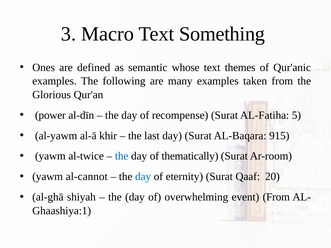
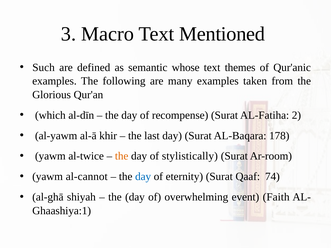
Something: Something -> Mentioned (222, 34)
Ones: Ones -> Such (44, 67)
power: power -> which (50, 115)
5: 5 -> 2 (296, 115)
915: 915 -> 178 (279, 136)
the colour: blue -> orange (122, 156)
thematically: thematically -> stylistically (190, 156)
20: 20 -> 74 (272, 177)
event From: From -> Faith (276, 197)
